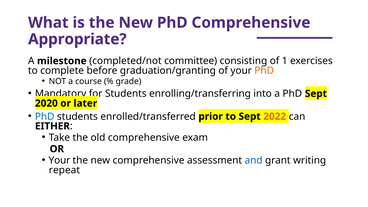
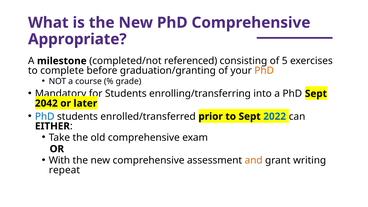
committee: committee -> referenced (191, 61)
1: 1 -> 5 (285, 61)
2020: 2020 -> 2042 (46, 103)
2022 colour: orange -> blue (275, 116)
Your: Your -> With (59, 160)
and colour: blue -> orange (254, 160)
